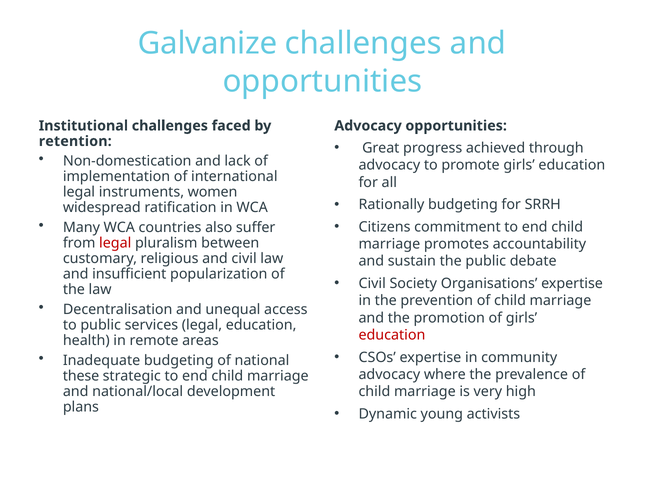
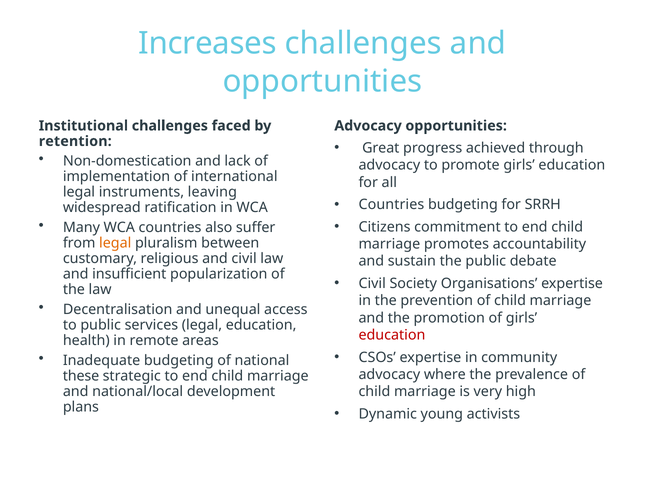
Galvanize: Galvanize -> Increases (208, 44)
women: women -> leaving (212, 192)
Rationally: Rationally -> Countries (391, 205)
legal colour: red -> orange (115, 243)
